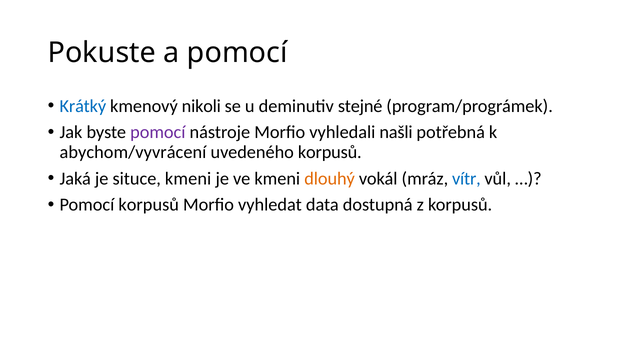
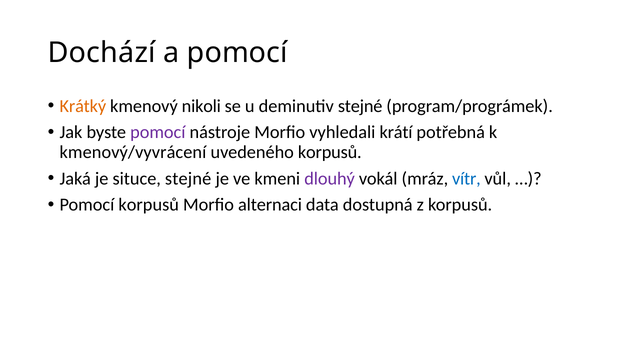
Pokuste: Pokuste -> Dochází (102, 53)
Krátký colour: blue -> orange (83, 106)
našli: našli -> krátí (396, 132)
abychom/vyvrácení: abychom/vyvrácení -> kmenový/vyvrácení (133, 152)
situce kmeni: kmeni -> stejné (188, 178)
dlouhý colour: orange -> purple (330, 178)
vyhledat: vyhledat -> alternaci (270, 205)
